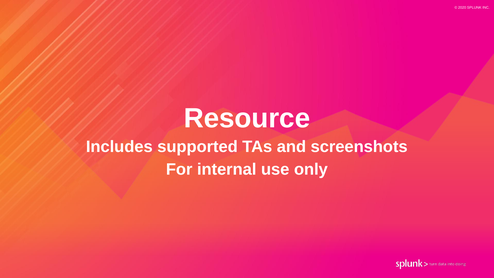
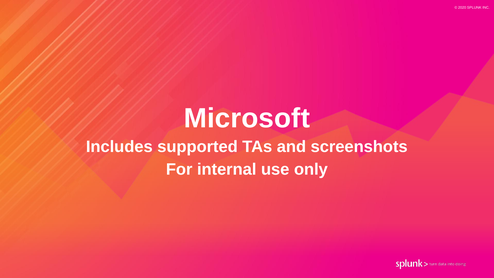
Resource: Resource -> Microsoft (247, 118)
